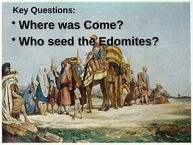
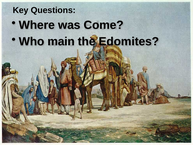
seed: seed -> main (61, 41)
